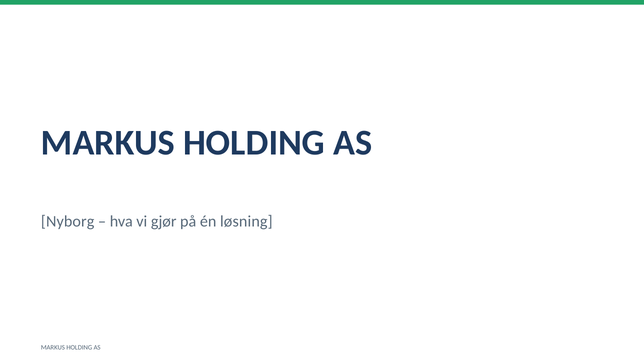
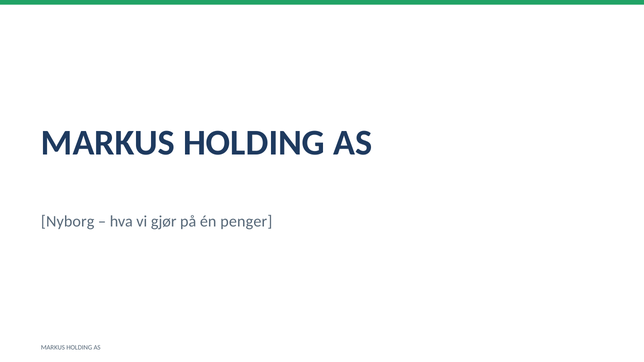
løsning: løsning -> penger (246, 222)
